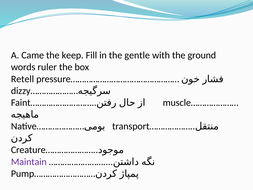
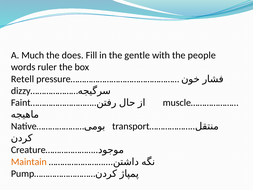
Came: Came -> Much (33, 55)
keep: keep -> does (73, 55)
ground: ground -> people (202, 55)
Maintain colour: purple -> orange (29, 162)
